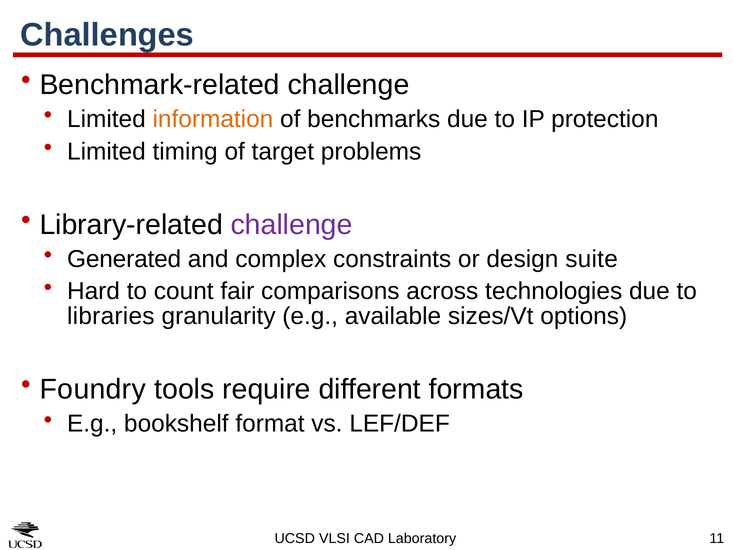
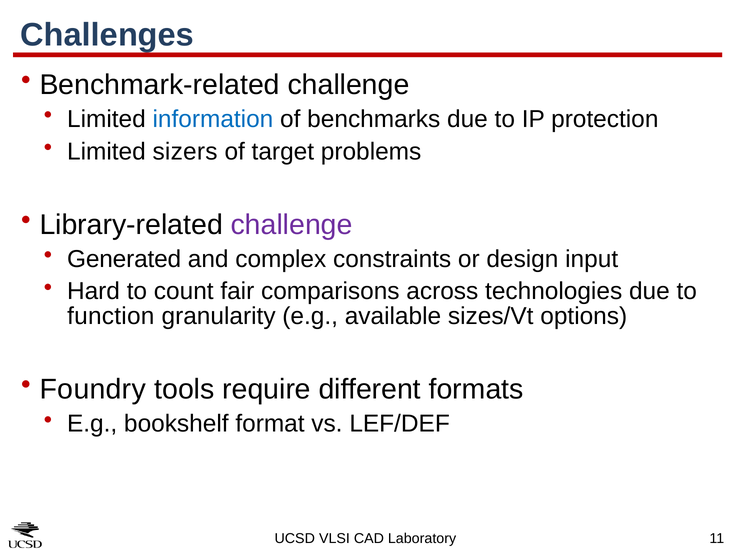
information colour: orange -> blue (213, 119)
timing: timing -> sizers (185, 151)
suite: suite -> input (592, 259)
libraries: libraries -> function (111, 316)
